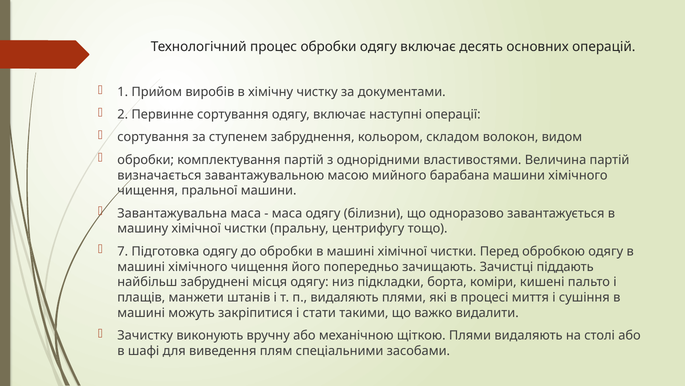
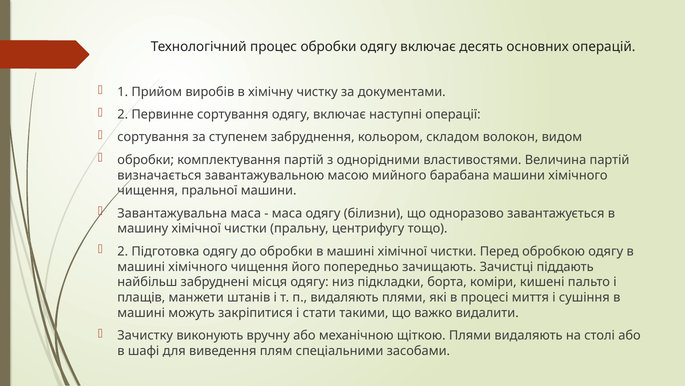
7: 7 -> 2 (123, 251)
